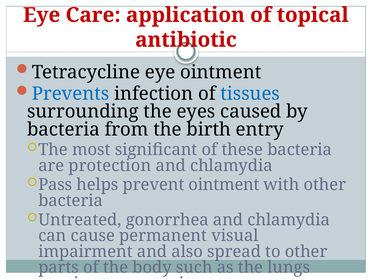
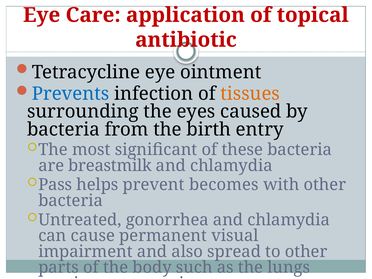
tissues colour: blue -> orange (250, 94)
protection: protection -> breastmilk (110, 166)
prevent ointment: ointment -> becomes (224, 185)
